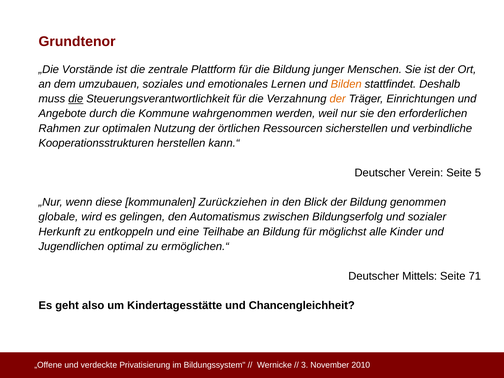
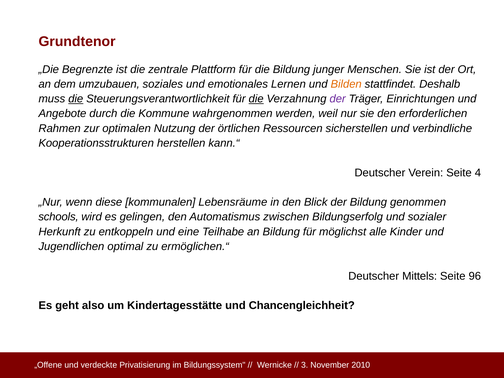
Vorstände: Vorstände -> Begrenzte (87, 69)
die underline: none -> present (256, 99)
der colour: orange -> purple (338, 99)
5: 5 -> 4 (478, 173)
Zurückziehen: Zurückziehen -> Lebensräume (233, 202)
globale: globale -> schools (58, 217)
71: 71 -> 96 (475, 276)
